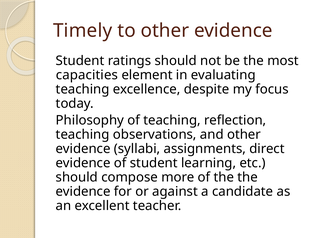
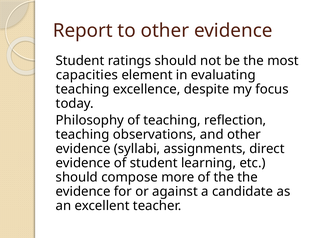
Timely: Timely -> Report (83, 31)
